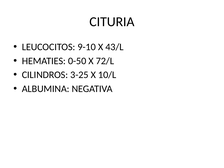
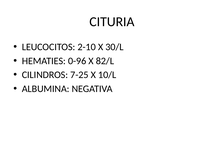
9-10: 9-10 -> 2-10 (87, 47)
43/L: 43/L -> 30/L (114, 47)
0-50: 0-50 -> 0-96 (77, 61)
72/L: 72/L -> 82/L (105, 61)
3-25: 3-25 -> 7-25 (79, 75)
